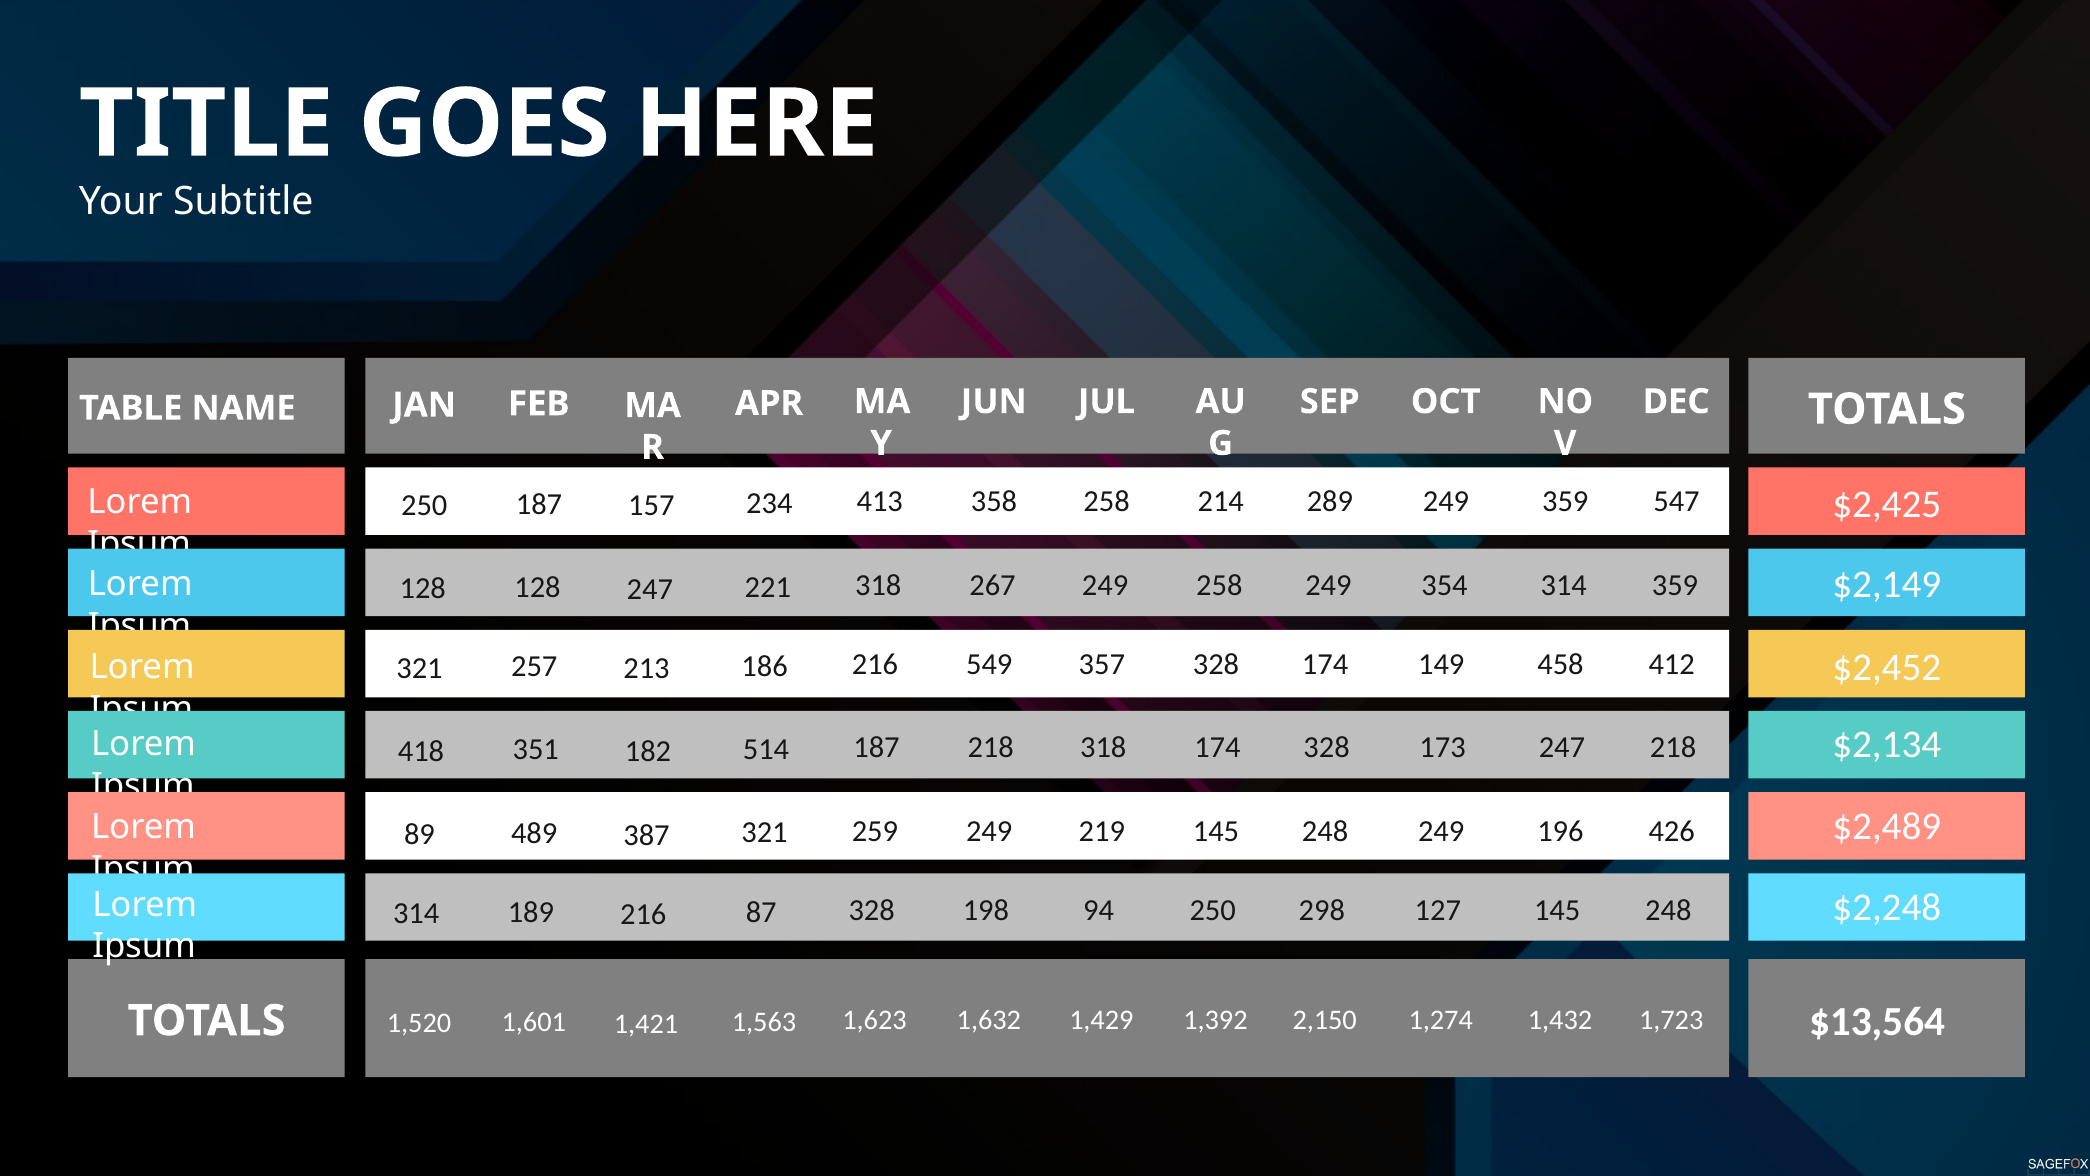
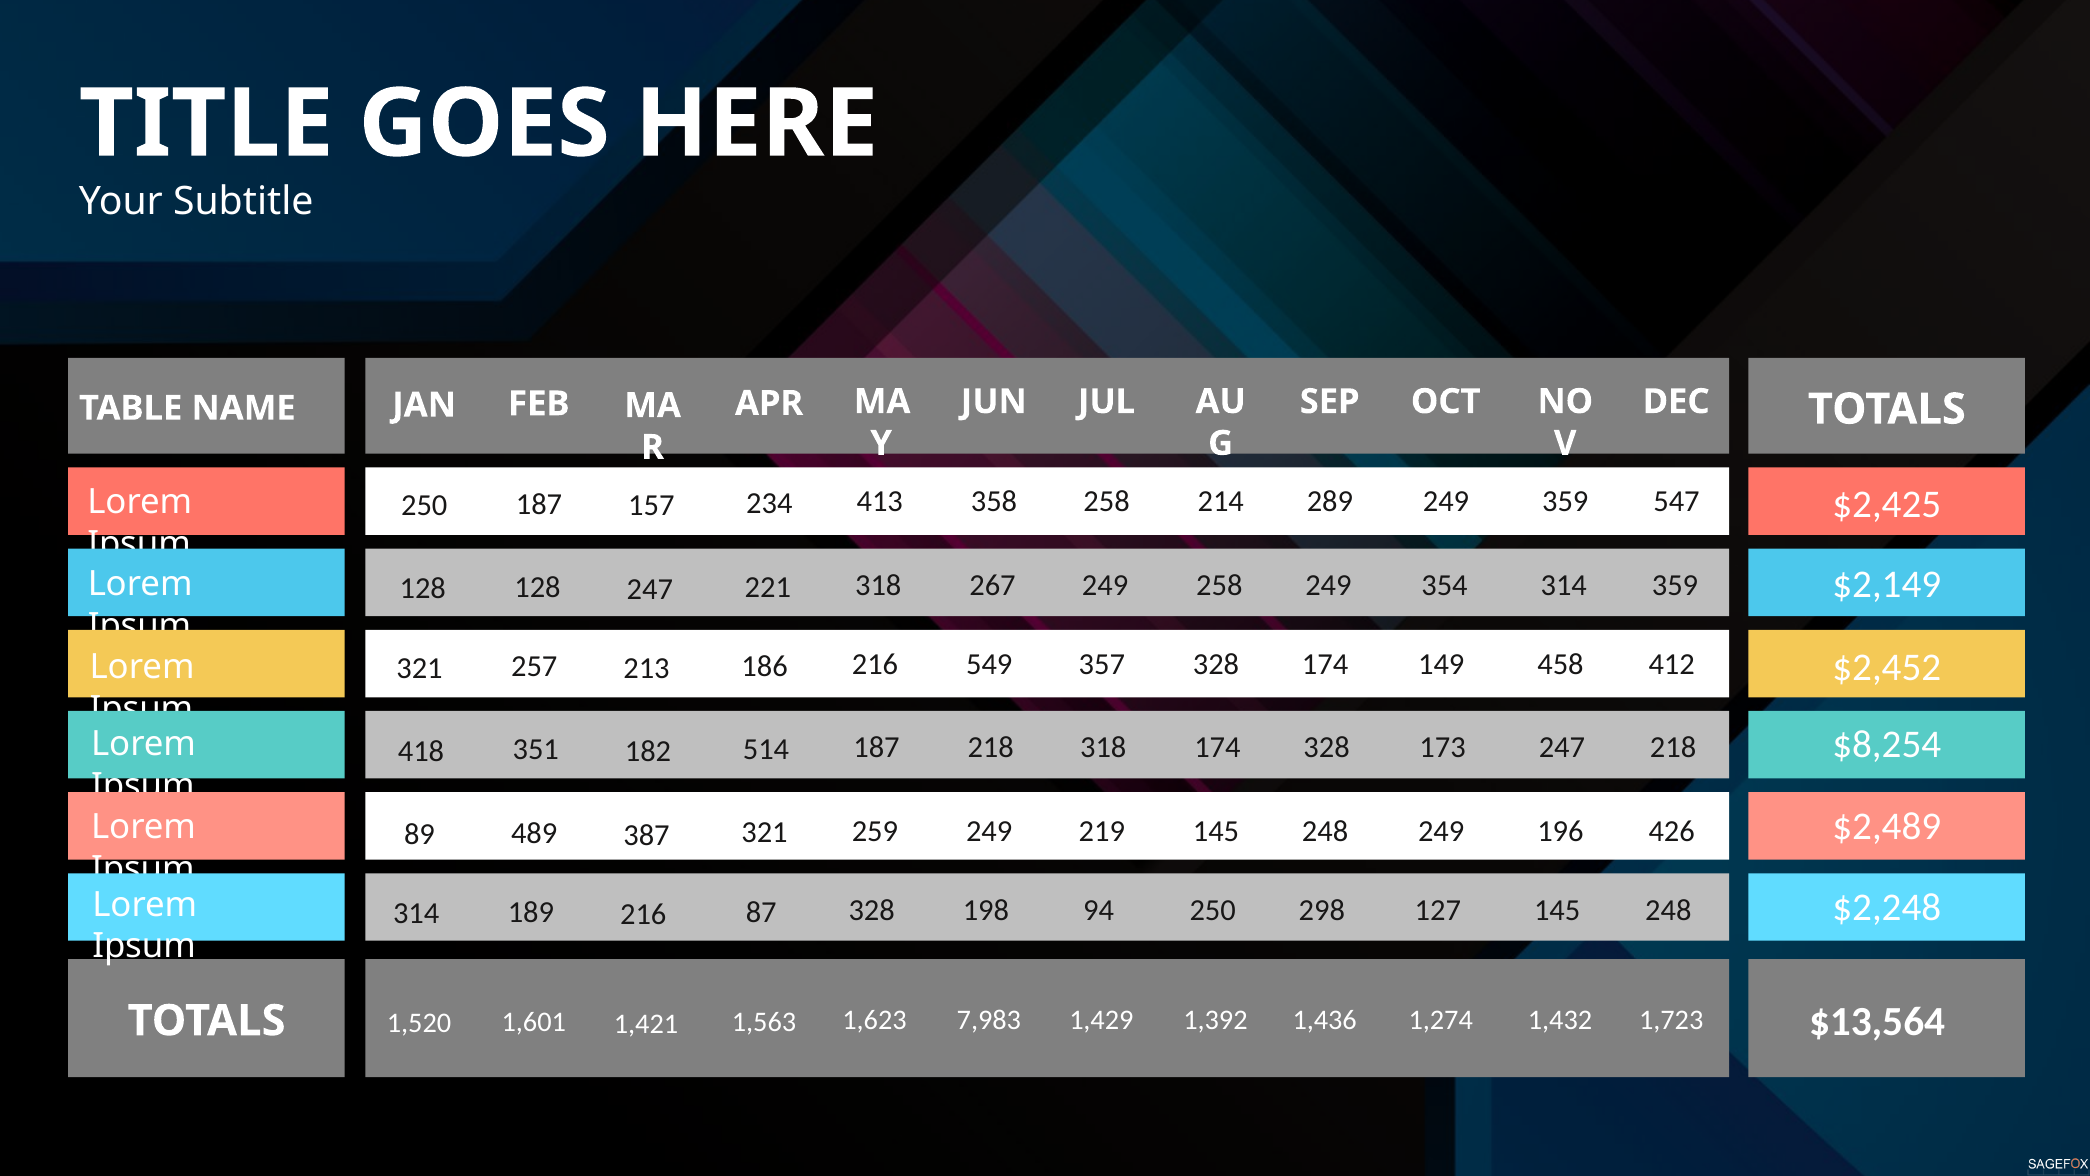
$2,134: $2,134 -> $8,254 (1887, 744)
1,632: 1,632 -> 7,983 (989, 1020)
2,150: 2,150 -> 1,436 (1325, 1020)
